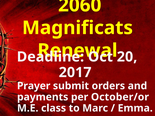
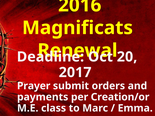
2060: 2060 -> 2016 (80, 5)
October/or: October/or -> Creation/or (120, 97)
